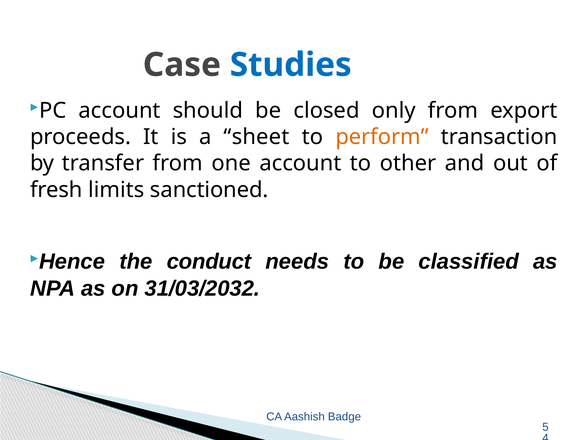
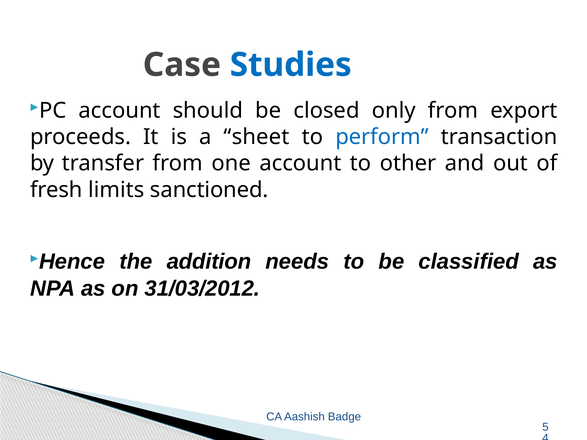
perform colour: orange -> blue (382, 137)
conduct: conduct -> addition (209, 262)
31/03/2032: 31/03/2032 -> 31/03/2012 (202, 289)
